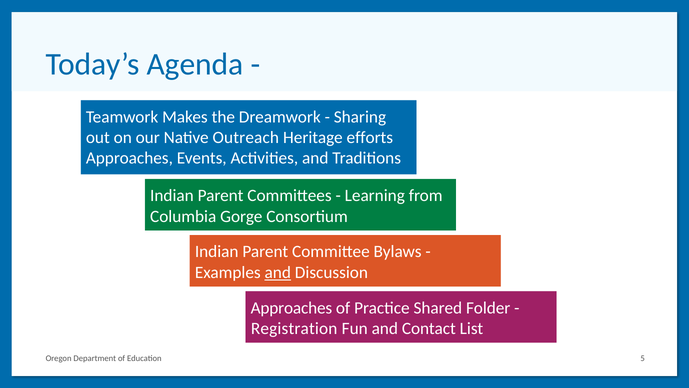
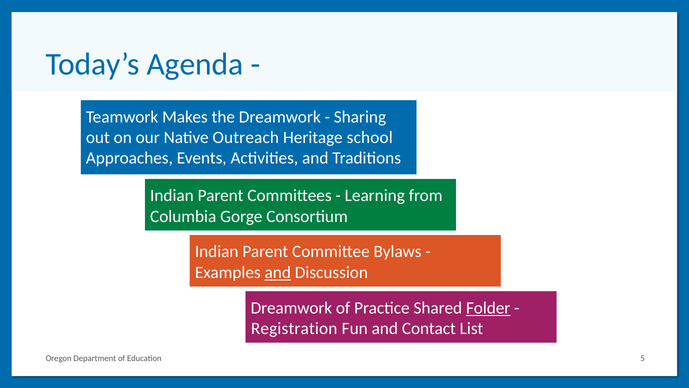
efforts: efforts -> school (370, 137)
Approaches: Approaches -> Dreamwork (291, 308)
Folder underline: none -> present (488, 308)
